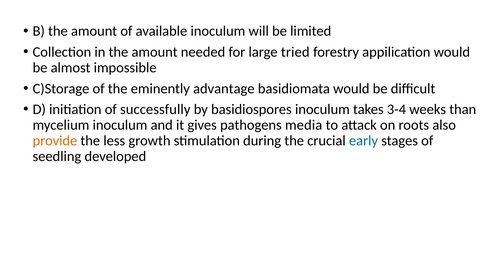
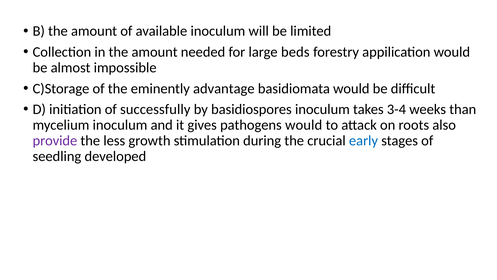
tried: tried -> beds (295, 52)
pathogens media: media -> would (304, 125)
provide colour: orange -> purple (55, 141)
